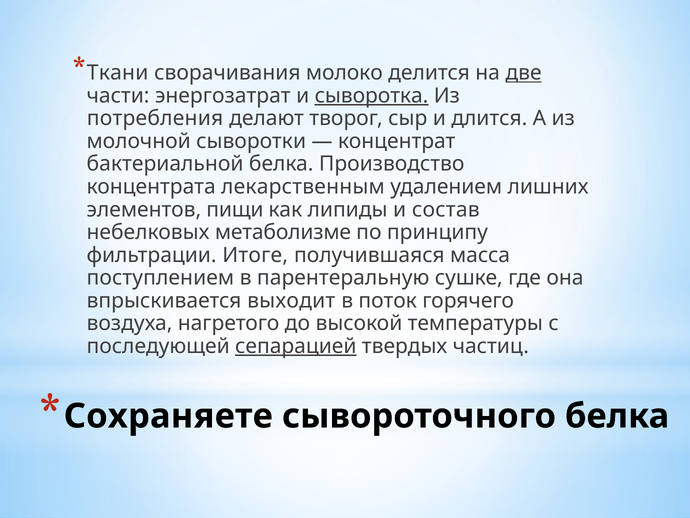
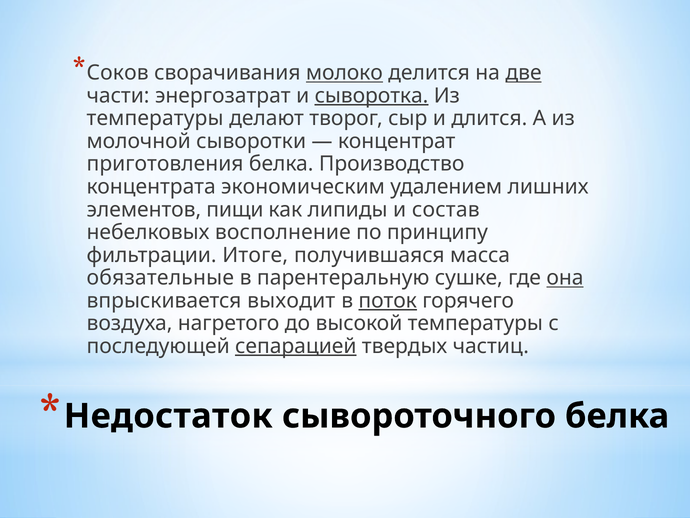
Ткани: Ткани -> Соков (118, 73)
молоко underline: none -> present (344, 73)
потребления: потребления -> температуры (155, 118)
бактериальной: бактериальной -> приготовления (165, 164)
лекарственным: лекарственным -> экономическим (303, 187)
метаболизме: метаболизме -> восполнение (283, 232)
поступлением: поступлением -> обязательные (160, 278)
она underline: none -> present (565, 278)
поток underline: none -> present (388, 300)
Сохраняете: Сохраняете -> Недостаток (168, 416)
